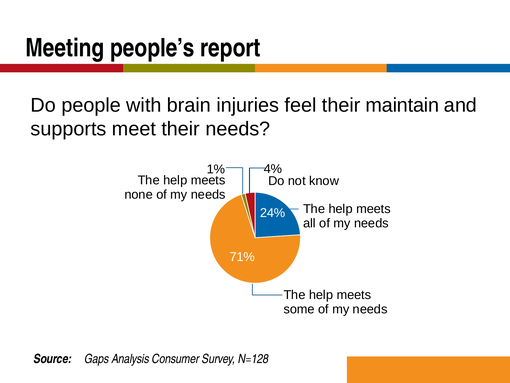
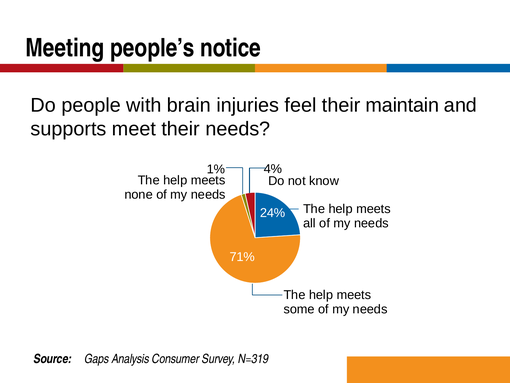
report: report -> notice (230, 48)
N=128: N=128 -> N=319 (253, 358)
